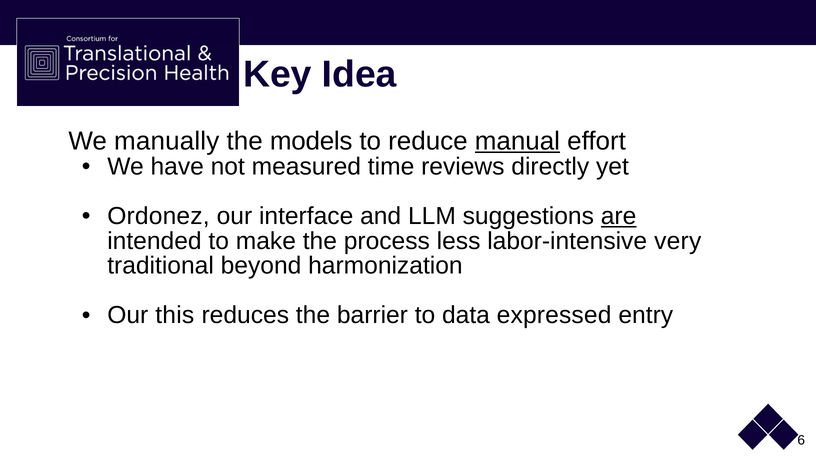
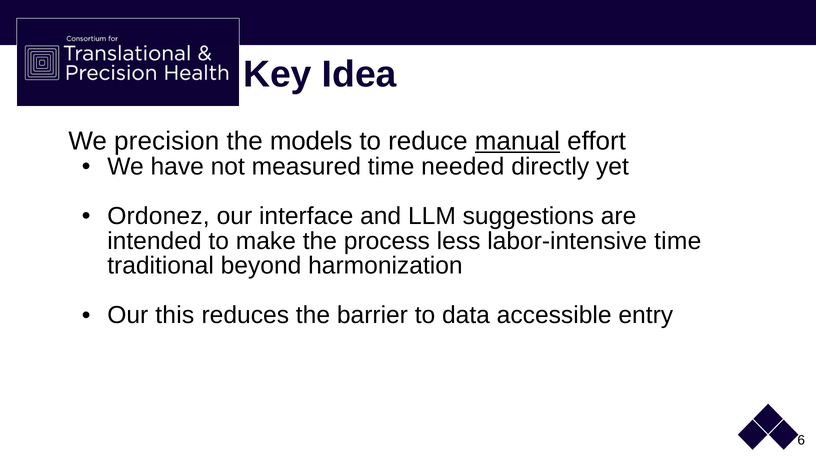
manually: manually -> precision (167, 141)
reviews: reviews -> needed (463, 167)
are underline: present -> none (619, 216)
labor-intensive very: very -> time (678, 241)
expressed: expressed -> accessible (554, 315)
